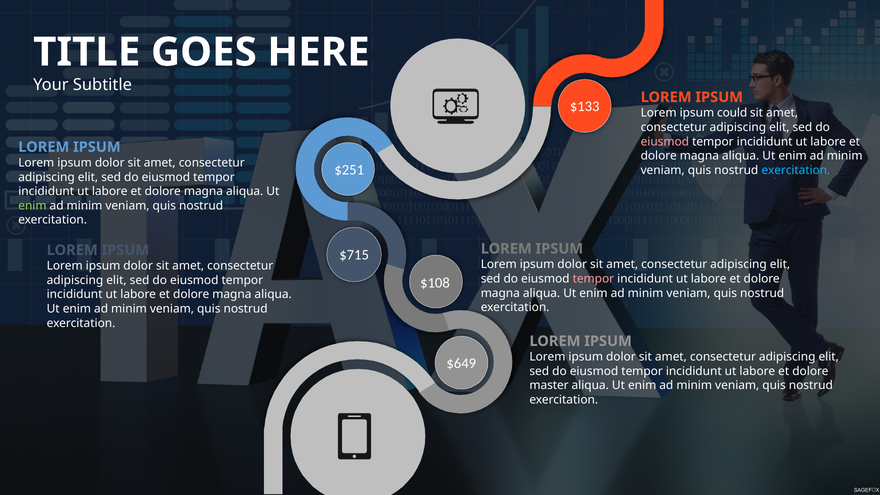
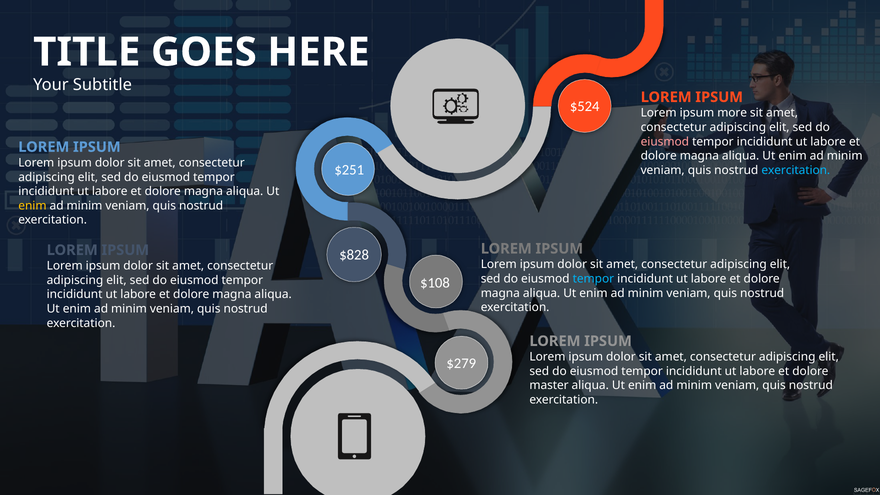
$133: $133 -> $524 (585, 106)
could: could -> more (732, 113)
enim colour: light green -> yellow (32, 206)
$715: $715 -> $828 (354, 255)
tempor colour: pink -> light blue (593, 279)
$649: $649 -> $279 (461, 363)
